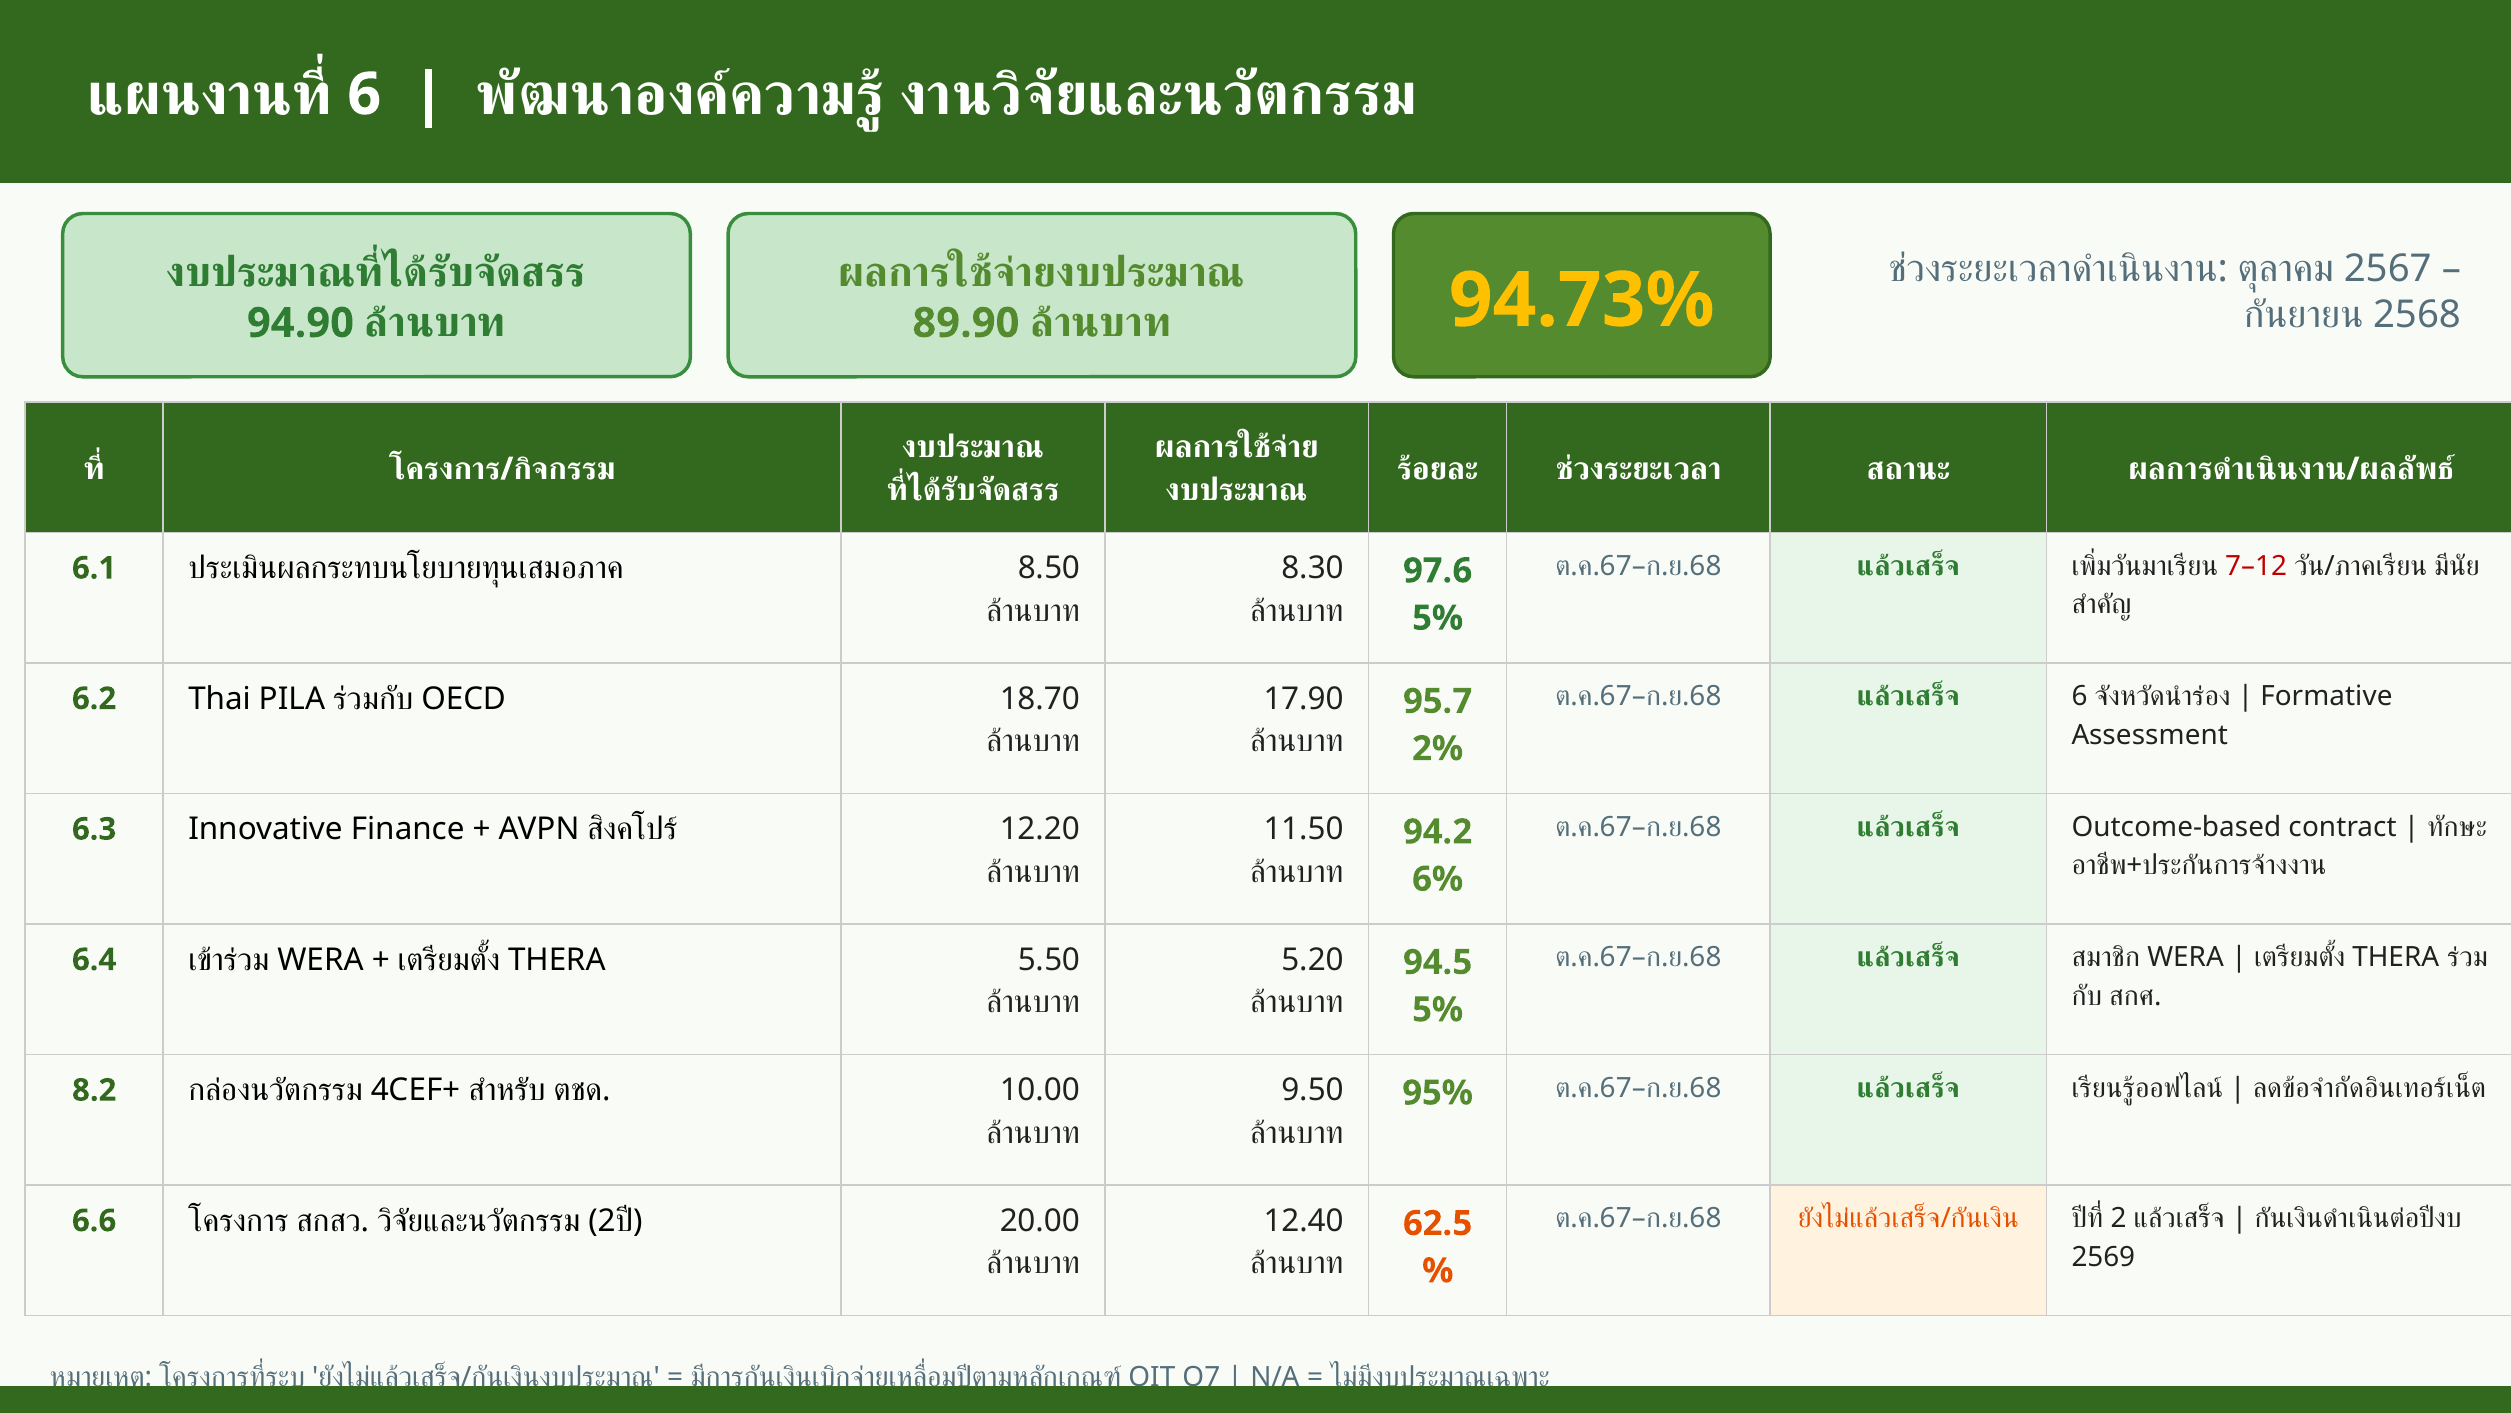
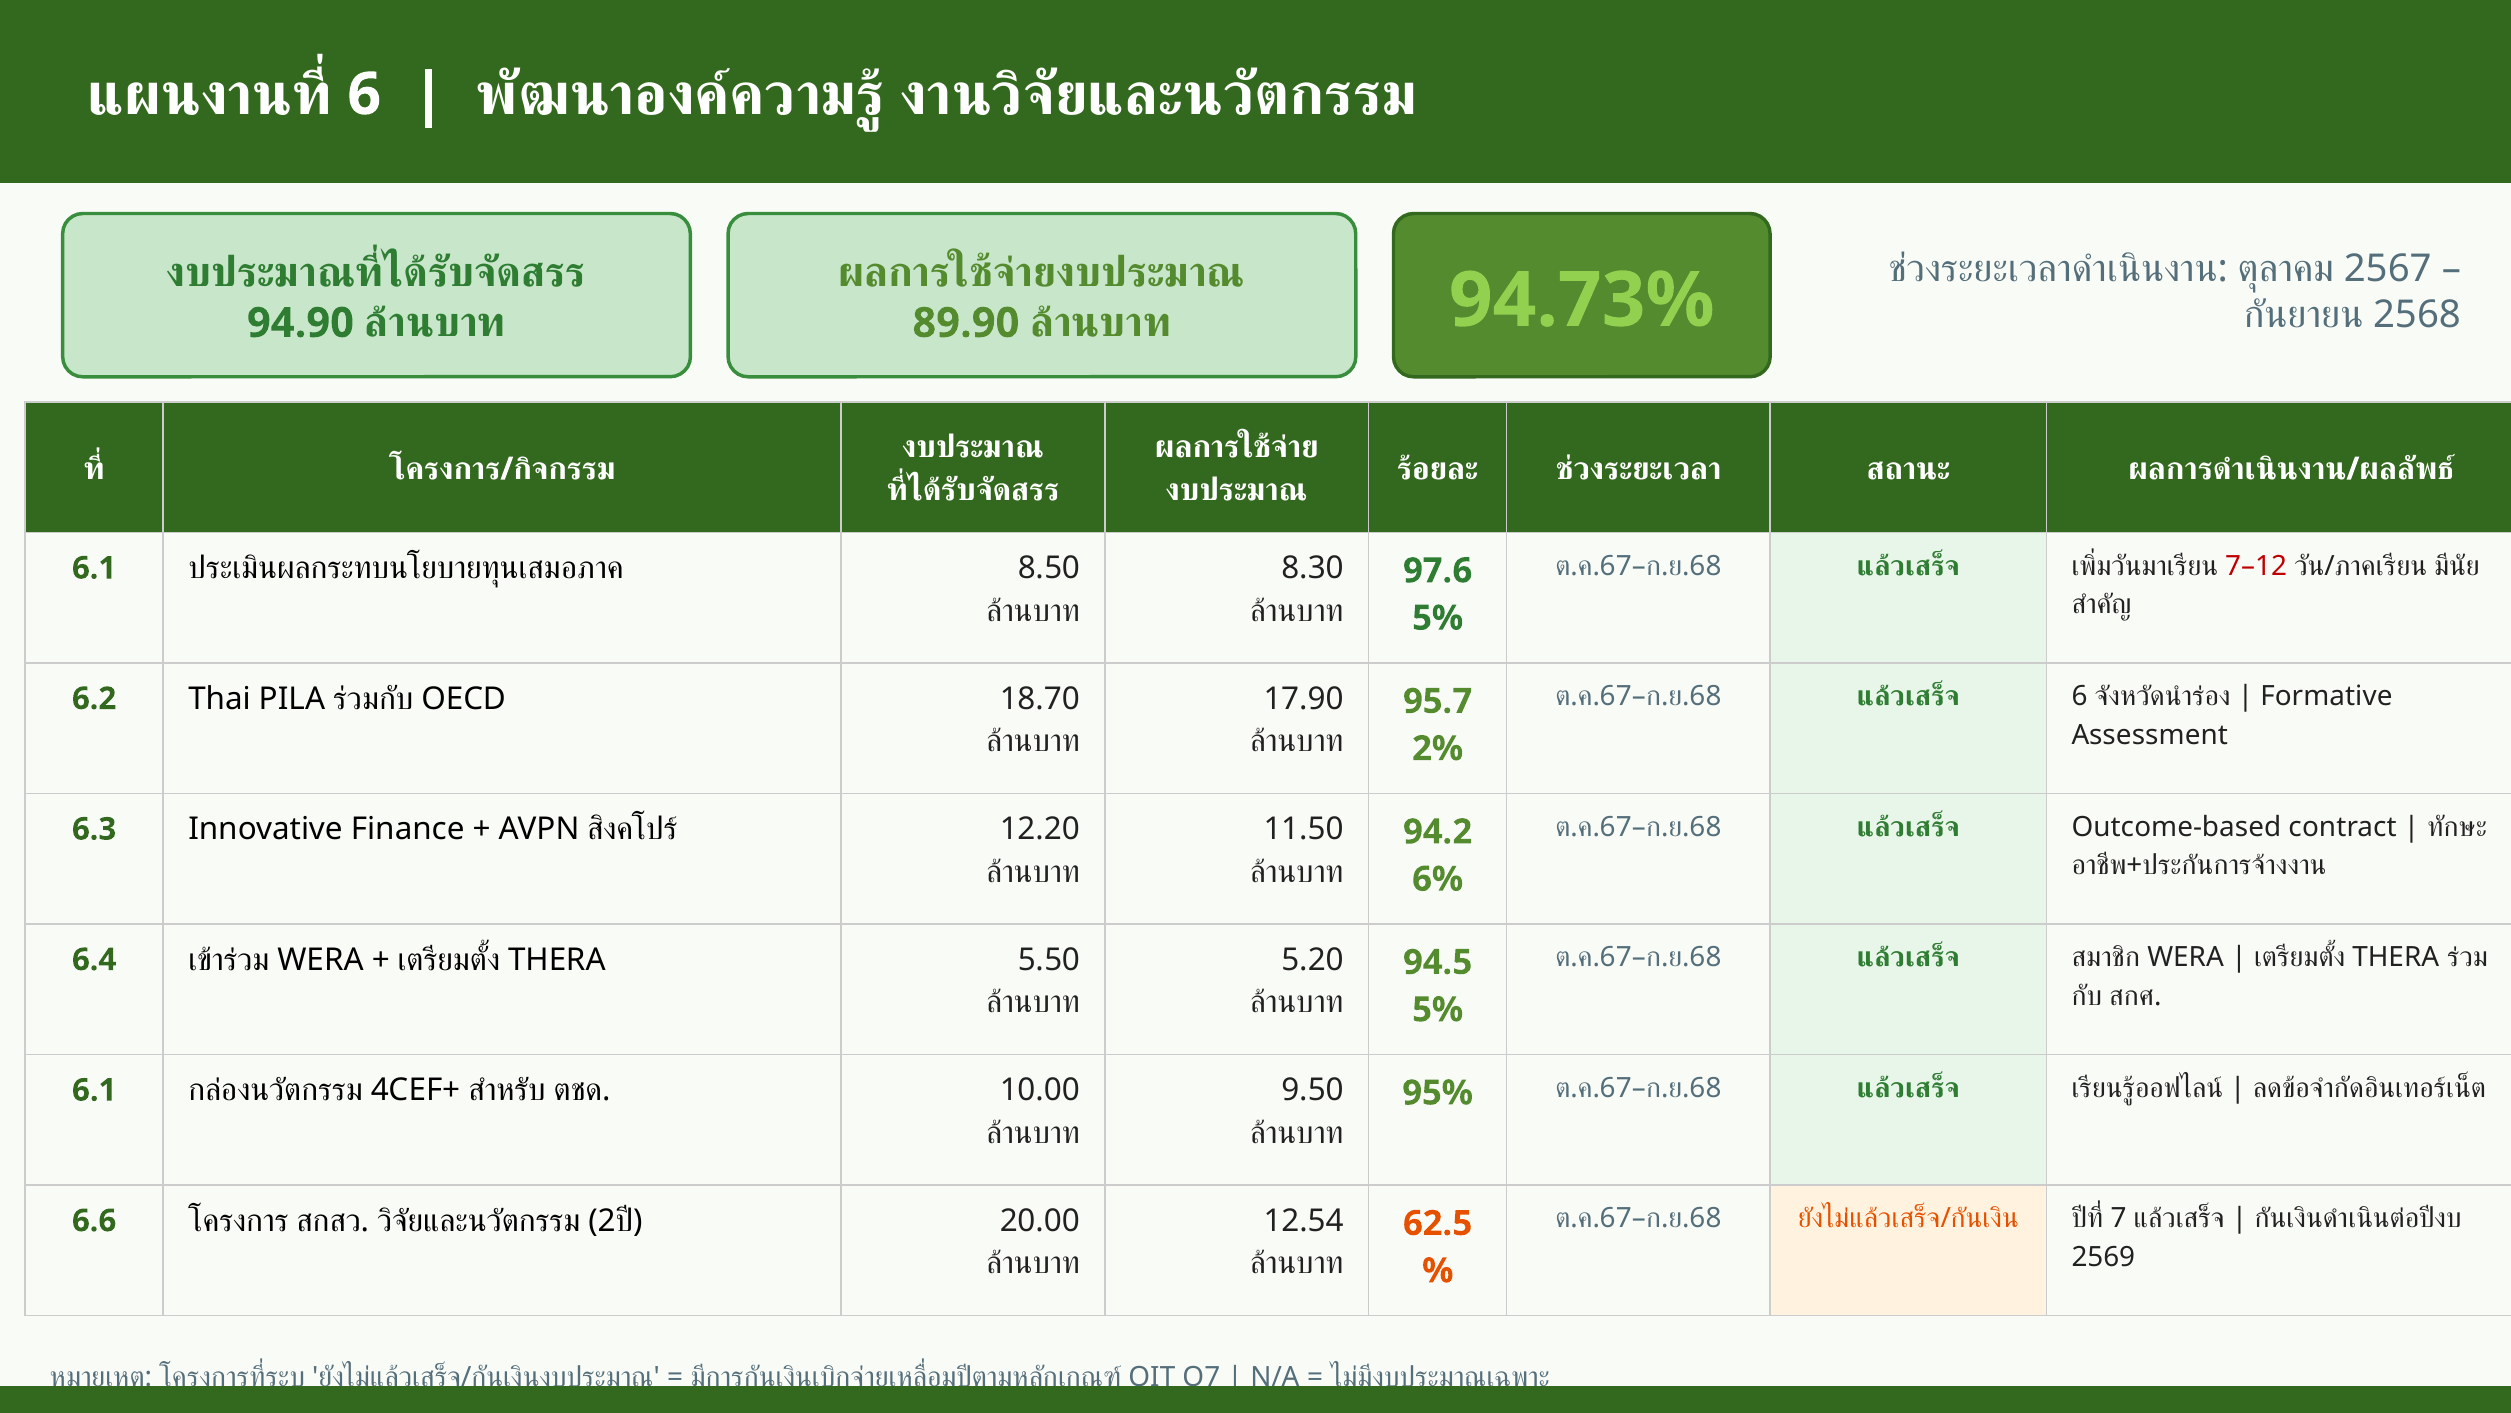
94.73% colour: yellow -> light green (1582, 300)
8.2: 8.2 -> 6.1 (94, 1090)
2: 2 -> 7 (2119, 1218)
12.40: 12.40 -> 12.54 (1304, 1220)
